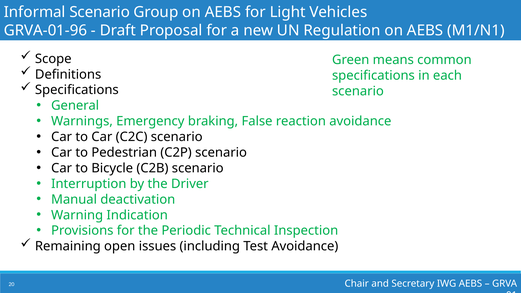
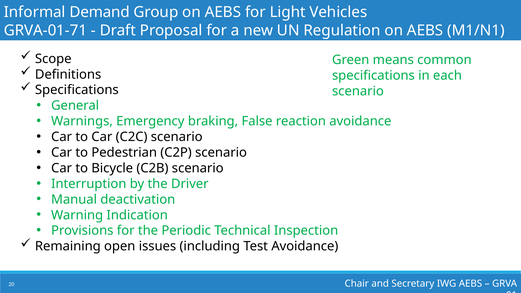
Informal Scenario: Scenario -> Demand (100, 12)
GRVA-01-96: GRVA-01-96 -> GRVA-01-71 (45, 30)
